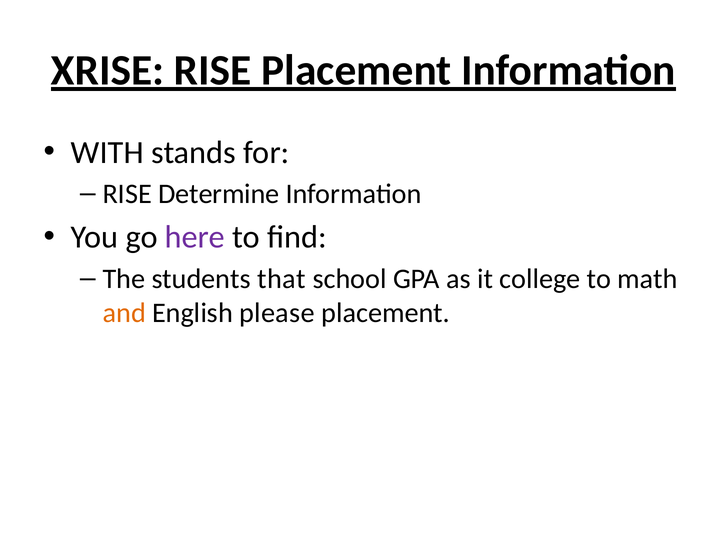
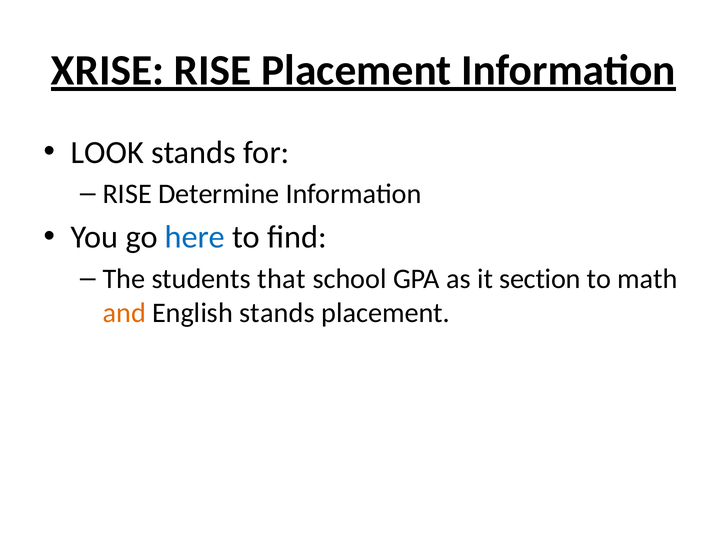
WITH: WITH -> LOOK (107, 153)
here colour: purple -> blue (195, 237)
college: college -> section (540, 279)
English please: please -> stands (277, 313)
